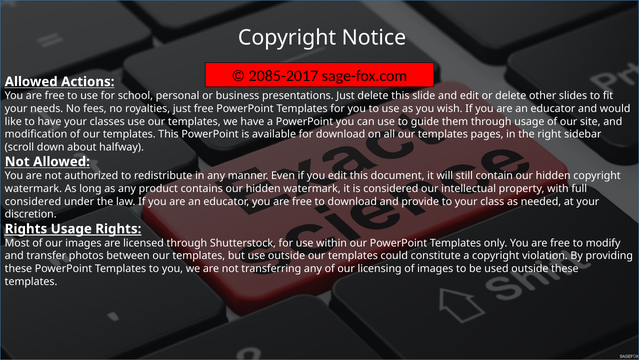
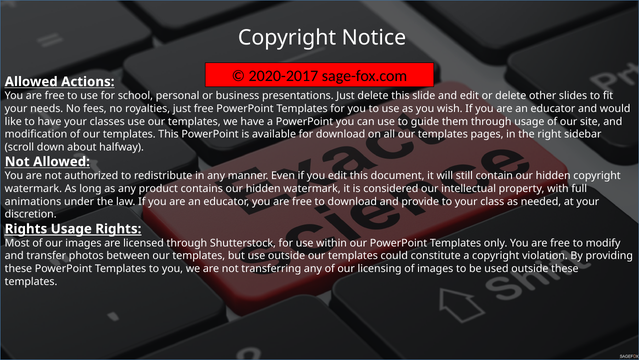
2085-2017: 2085-2017 -> 2020-2017 (283, 76)
considered: considered -> animations (33, 201)
